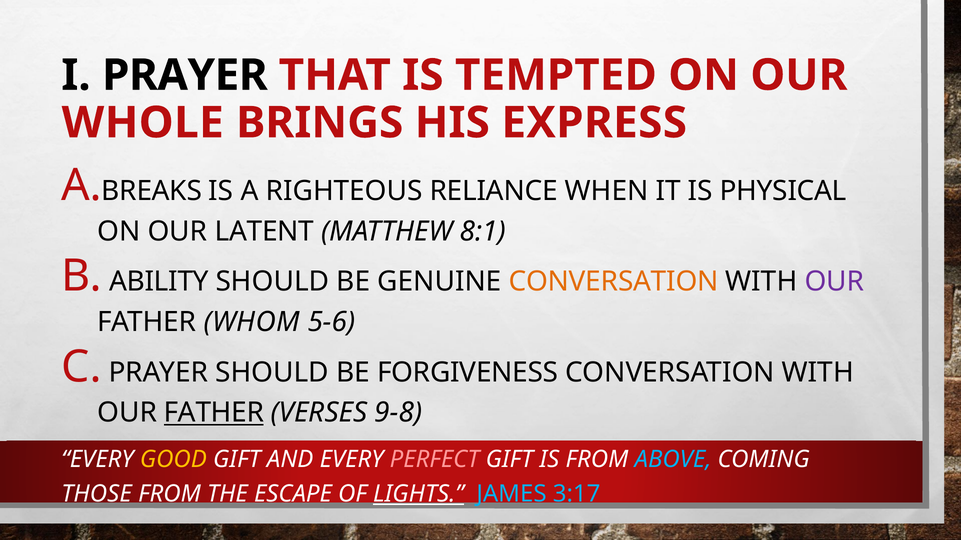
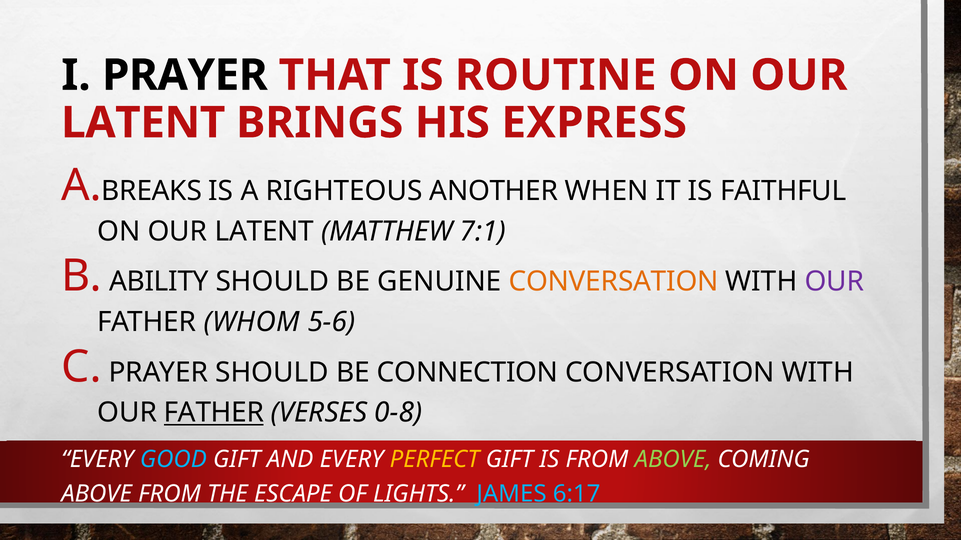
TEMPTED: TEMPTED -> ROUTINE (556, 75)
WHOLE: WHOLE -> LATENT (143, 123)
RELIANCE: RELIANCE -> ANOTHER (494, 191)
PHYSICAL: PHYSICAL -> FAITHFUL (783, 191)
8:1: 8:1 -> 7:1 (483, 232)
FORGIVENESS: FORGIVENESS -> CONNECTION (468, 373)
9-8: 9-8 -> 0-8 (398, 413)
GOOD colour: yellow -> light blue (173, 460)
PERFECT colour: pink -> yellow (435, 460)
ABOVE colour: light blue -> light green (673, 460)
THOSE: THOSE -> ABOVE (97, 494)
LIGHTS underline: present -> none (419, 494)
3:17: 3:17 -> 6:17 (577, 494)
